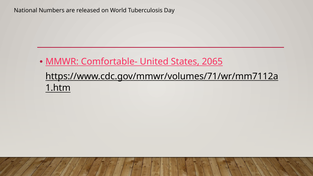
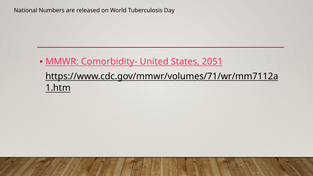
Comfortable-: Comfortable- -> Comorbidity- (109, 62)
2065: 2065 -> 2051 (212, 62)
